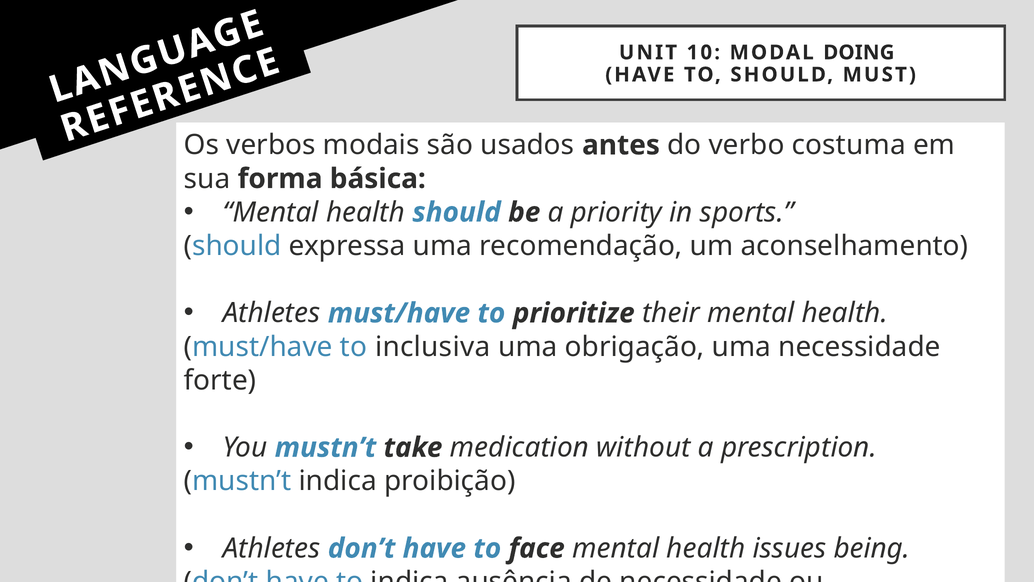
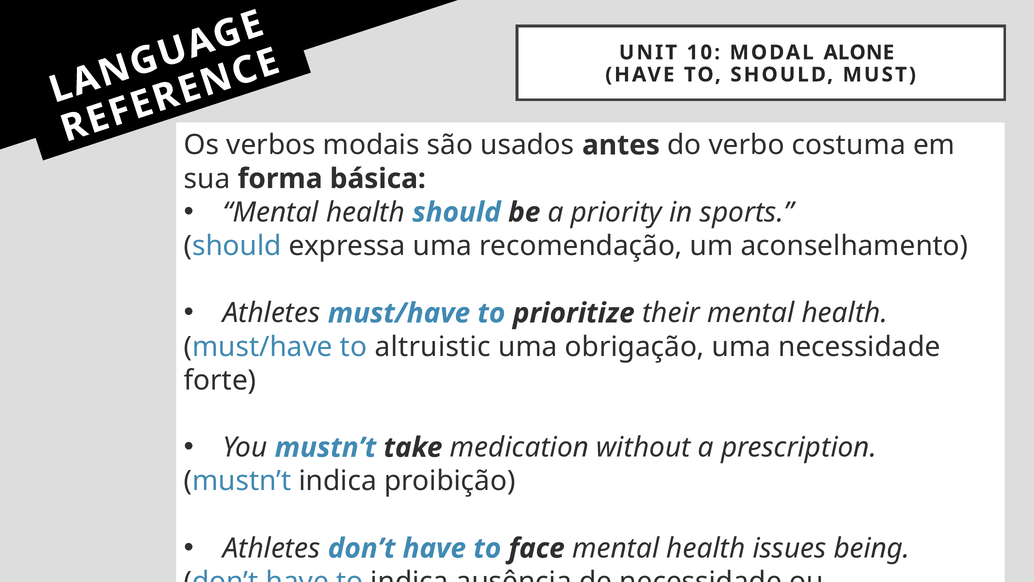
DOING: DOING -> ALONE (859, 52)
inclusiva: inclusiva -> altruistic (433, 347)
